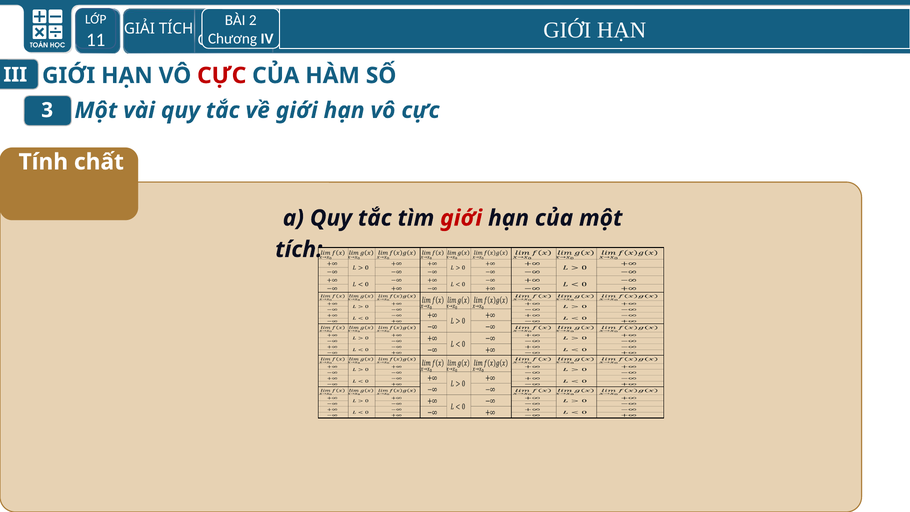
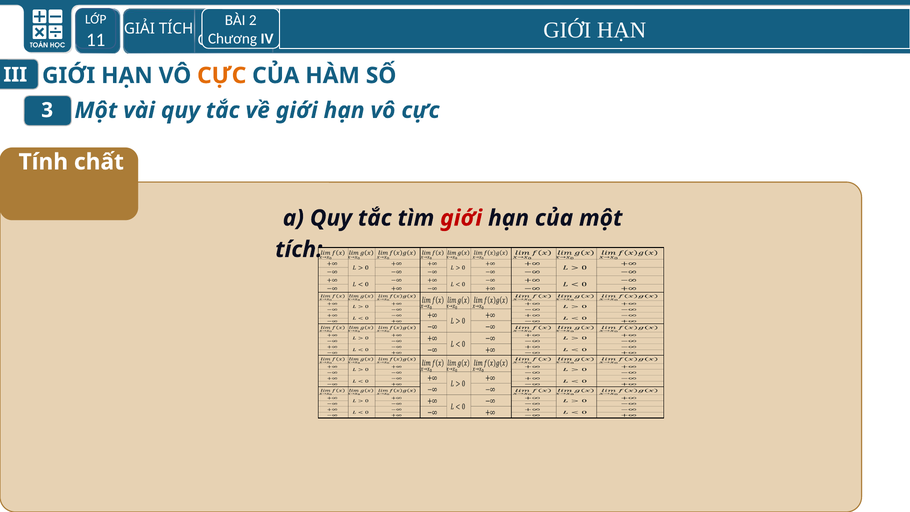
CỰC colour: red -> orange (222, 76)
